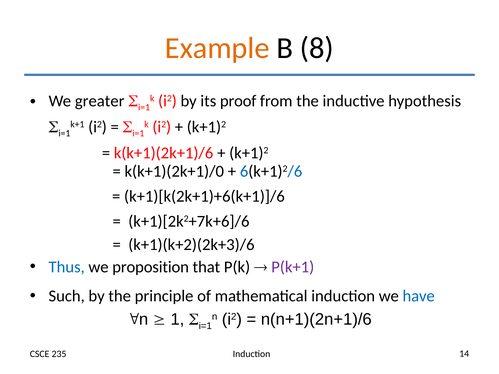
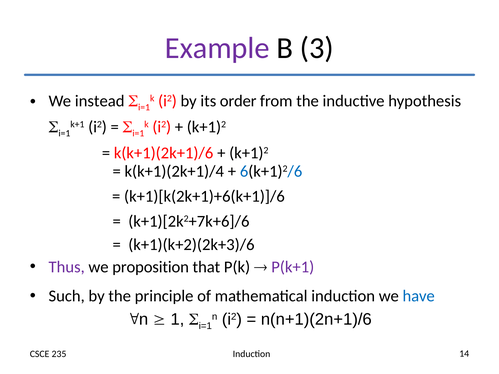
Example colour: orange -> purple (217, 48)
8: 8 -> 3 (317, 48)
greater: greater -> instead (100, 101)
proof: proof -> order (238, 101)
k(k+1)(2k+1)/0: k(k+1)(2k+1)/0 -> k(k+1)(2k+1)/4 (174, 172)
Thus colour: blue -> purple (67, 267)
